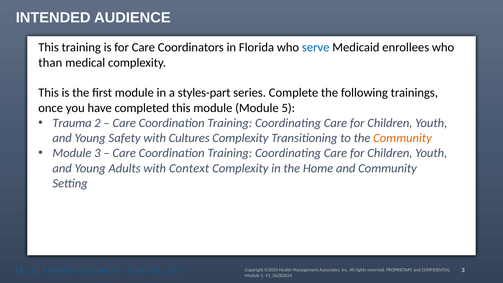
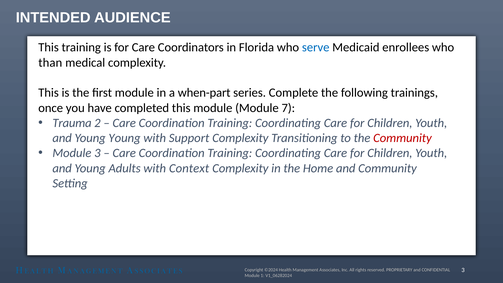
styles-part: styles-part -> when-part (204, 93)
5: 5 -> 7 (288, 108)
Young Safety: Safety -> Young (125, 138)
Cultures: Cultures -> Support (189, 138)
Community colour: orange -> red (402, 138)
